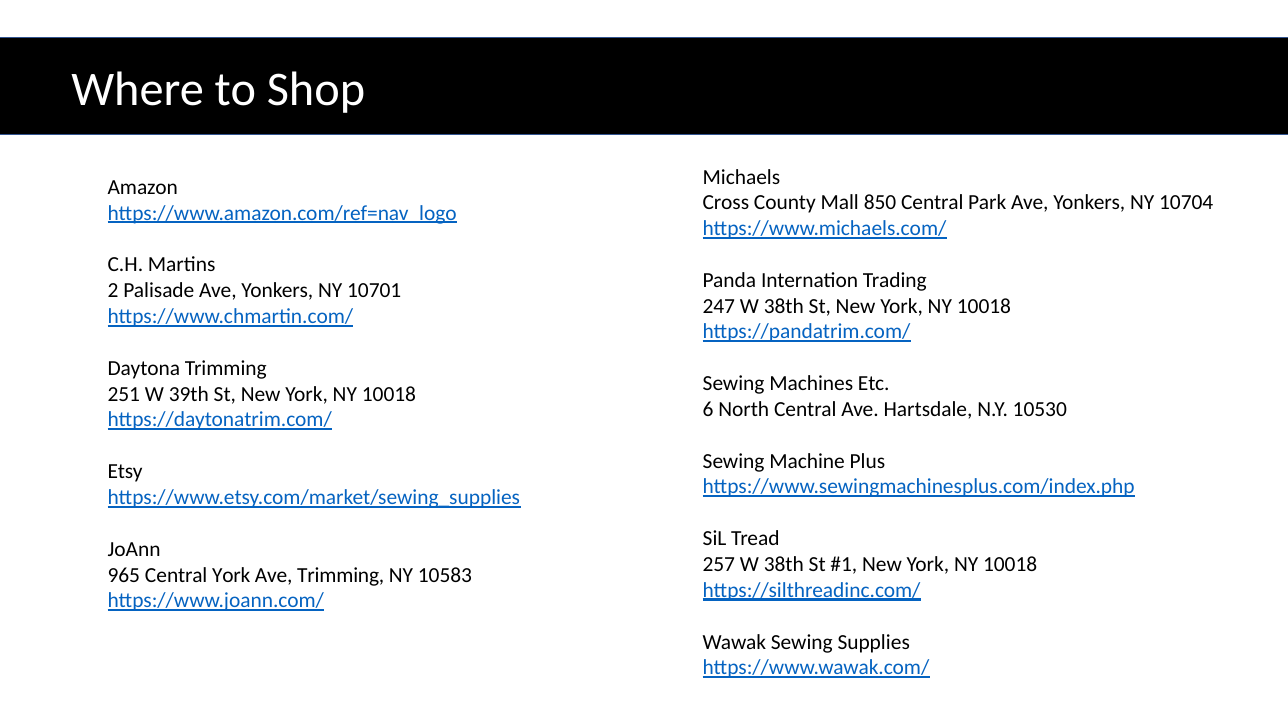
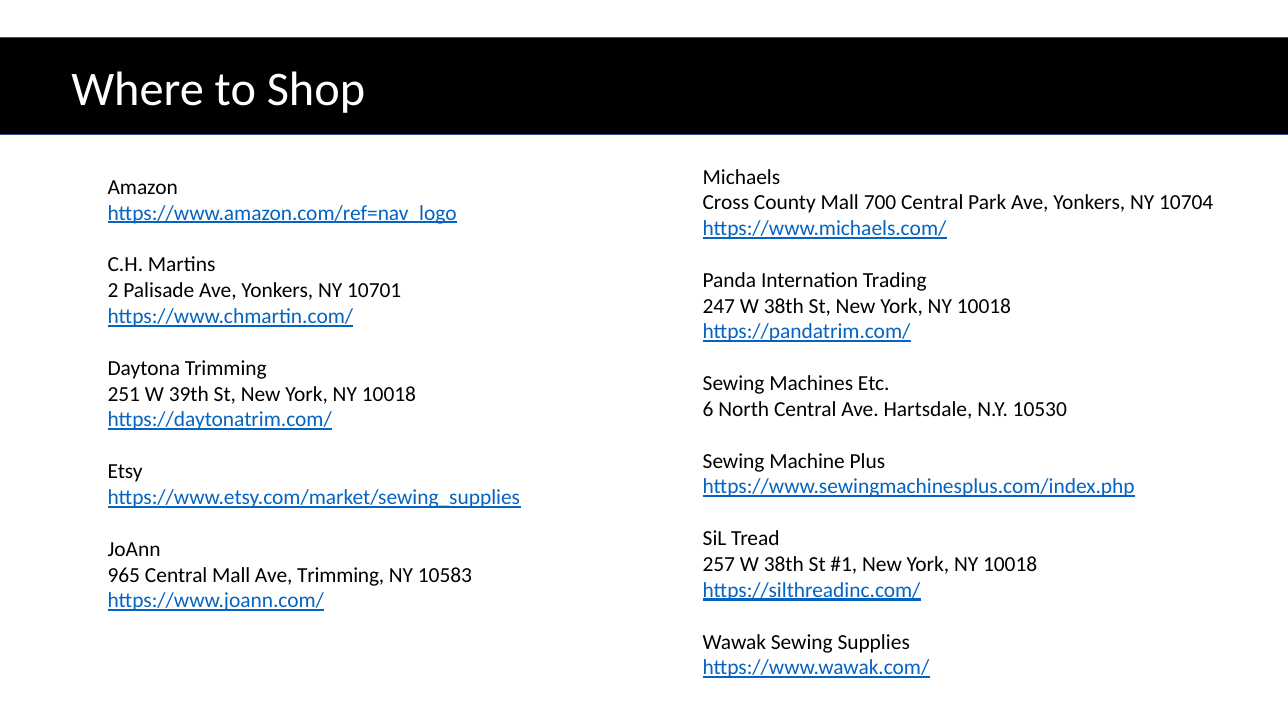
850: 850 -> 700 (880, 203)
Central York: York -> Mall (231, 576)
